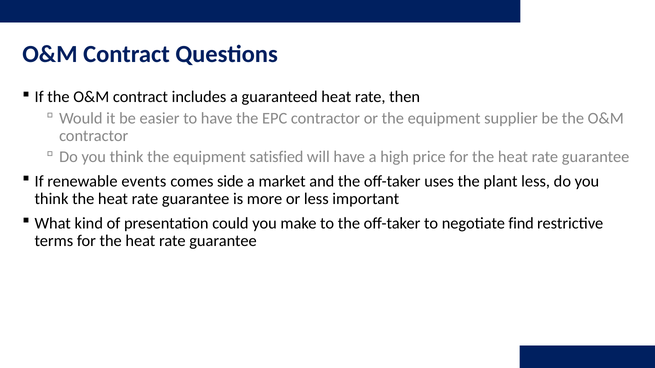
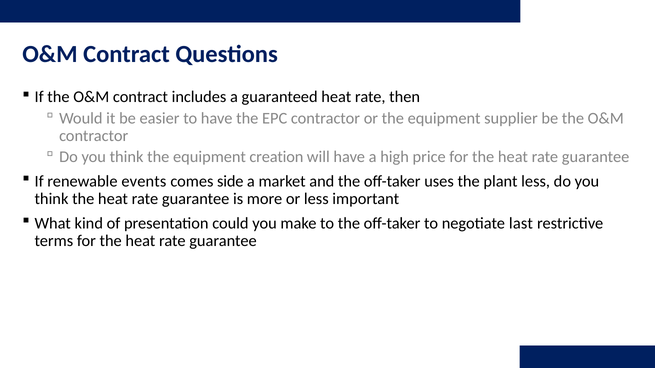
satisfied: satisfied -> creation (276, 157)
find: find -> last (521, 224)
